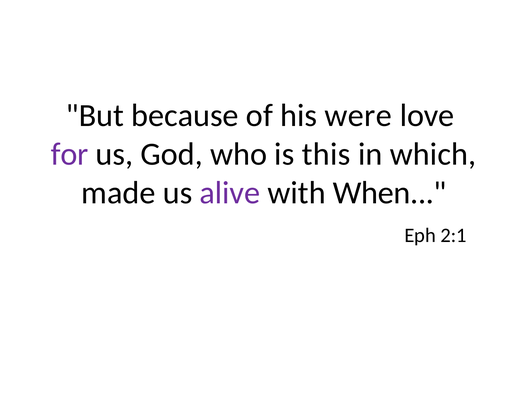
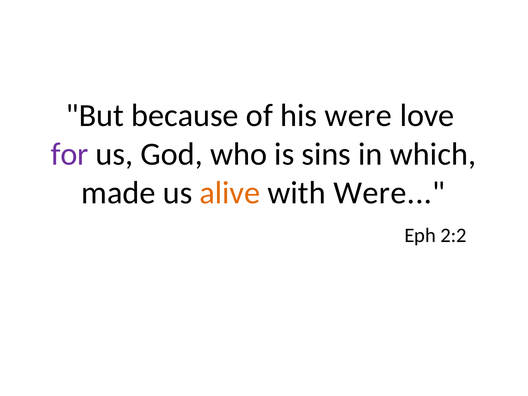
this: this -> sins (326, 154)
alive colour: purple -> orange (230, 193)
with When: When -> Were (389, 193)
2:1: 2:1 -> 2:2 (454, 235)
